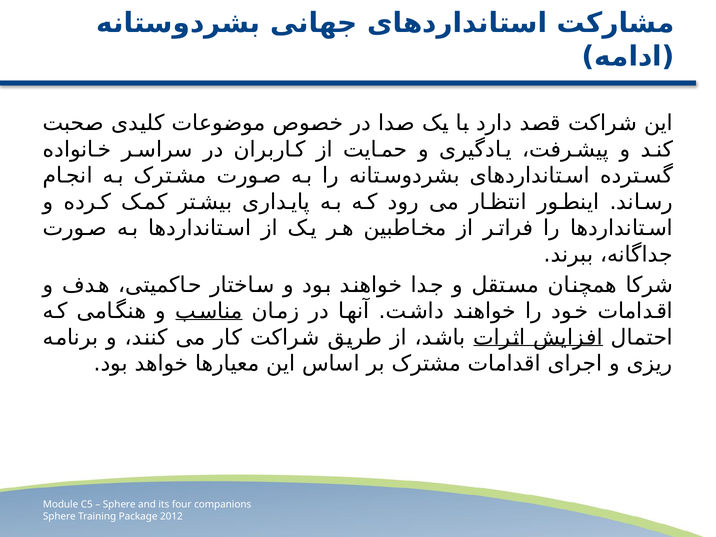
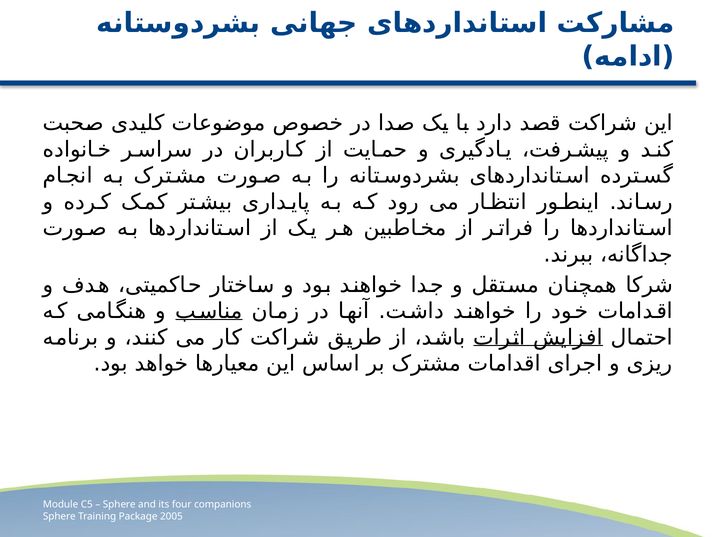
2012: 2012 -> 2005 (171, 517)
